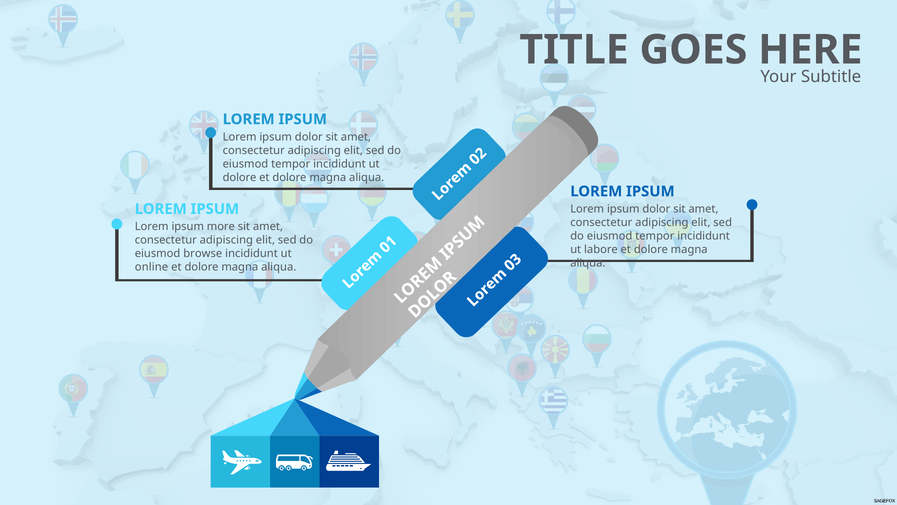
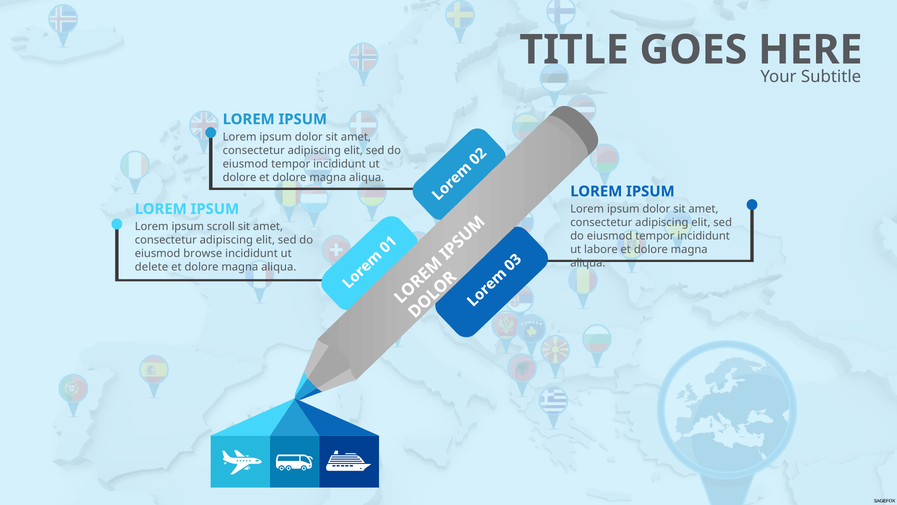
more: more -> scroll (221, 226)
online: online -> delete (152, 267)
